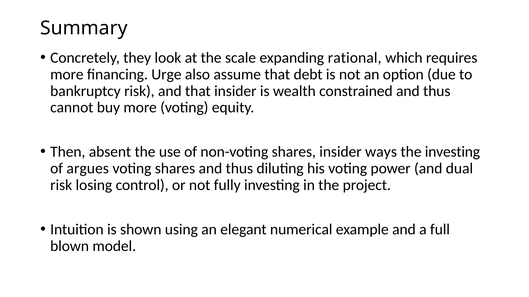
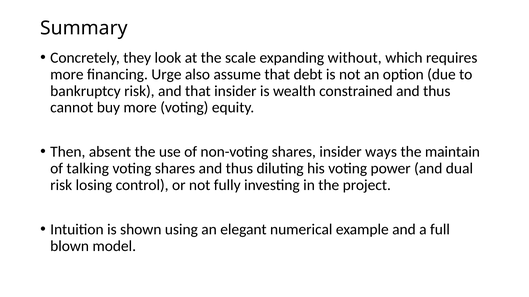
rational: rational -> without (355, 58)
the investing: investing -> maintain (452, 152)
argues: argues -> talking (88, 169)
